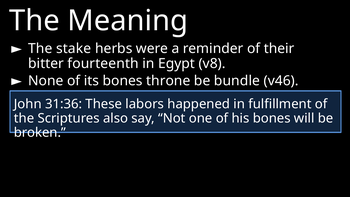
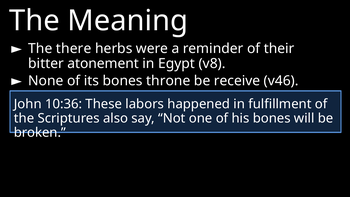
stake: stake -> there (74, 49)
fourteenth: fourteenth -> atonement (103, 64)
bundle: bundle -> receive (237, 81)
31:36: 31:36 -> 10:36 (64, 104)
